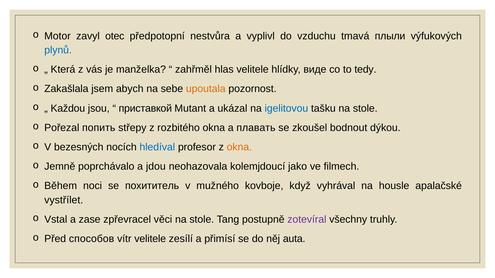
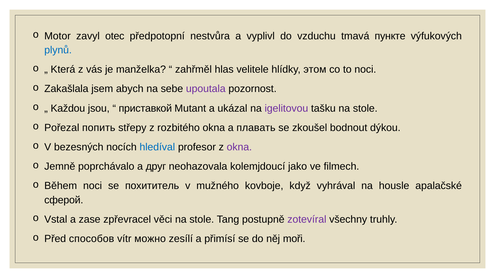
плыли: плыли -> пункте (390, 36)
виде: виде -> этом (315, 70)
to tedy: tedy -> noci (365, 70)
upoutala colour: orange -> purple (206, 89)
igelitovou colour: blue -> purple (286, 108)
okna colour: orange -> purple (239, 147)
jdou: jdou -> друг (156, 167)
vystřílet: vystřílet -> сферой (64, 200)
vítr velitele: velitele -> можно (150, 239)
auta: auta -> moři (294, 239)
